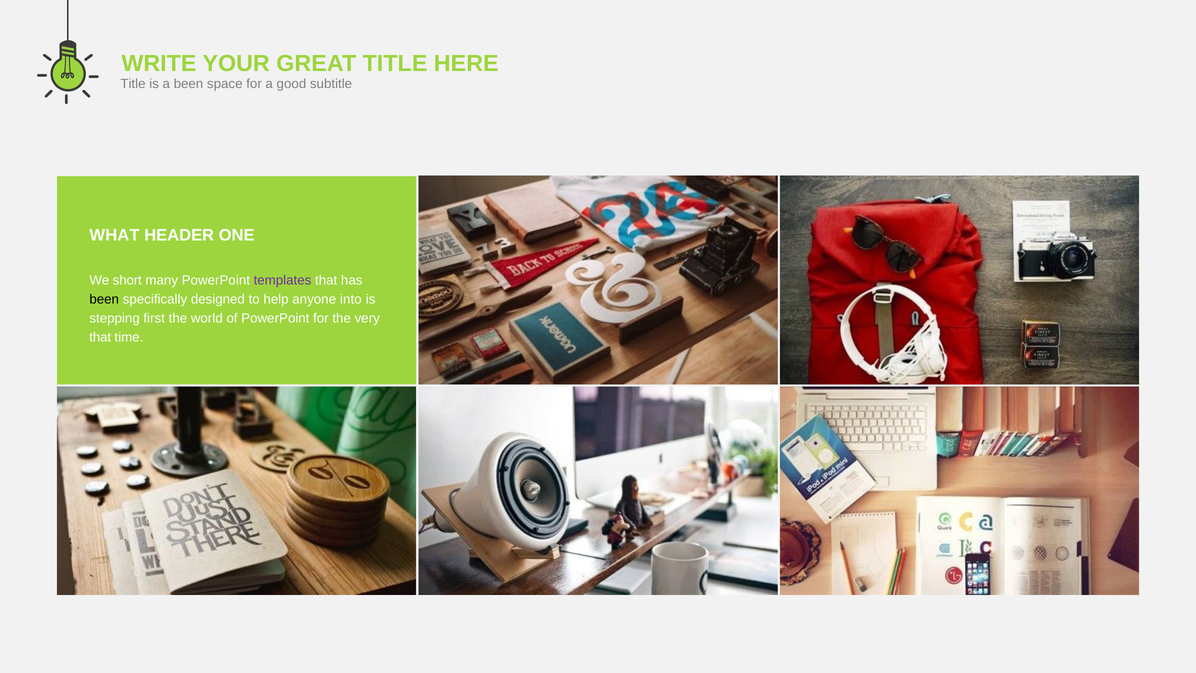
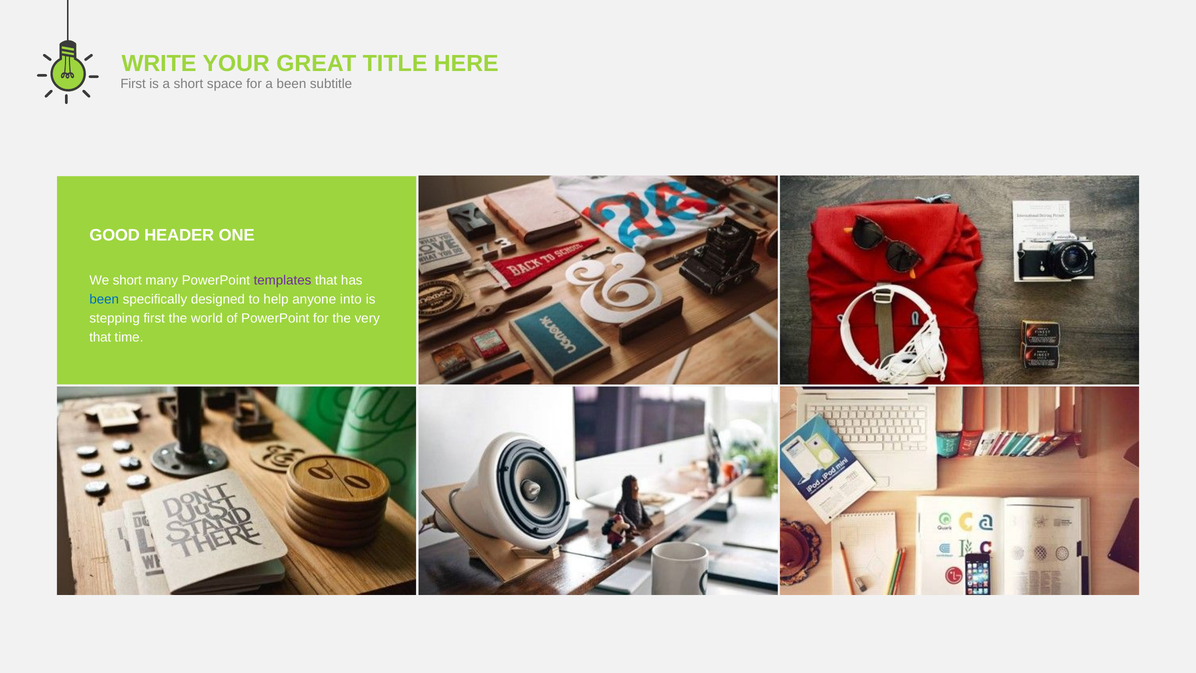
Title: Title -> First (133, 84)
a been: been -> short (188, 84)
a good: good -> been (291, 84)
WHAT: WHAT -> GOOD (115, 235)
been colour: black -> blue (104, 299)
